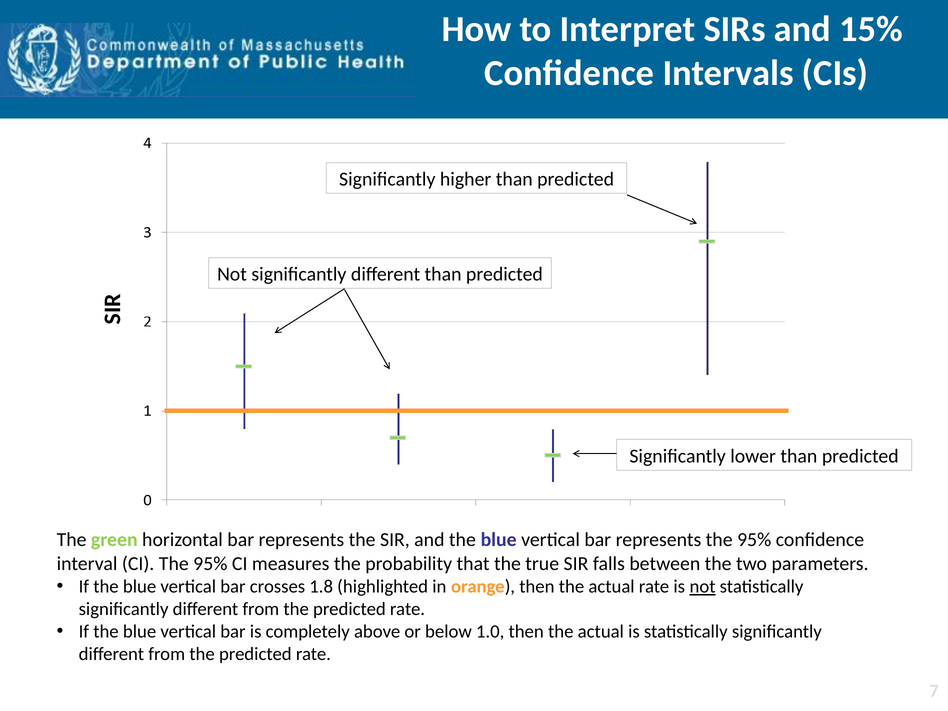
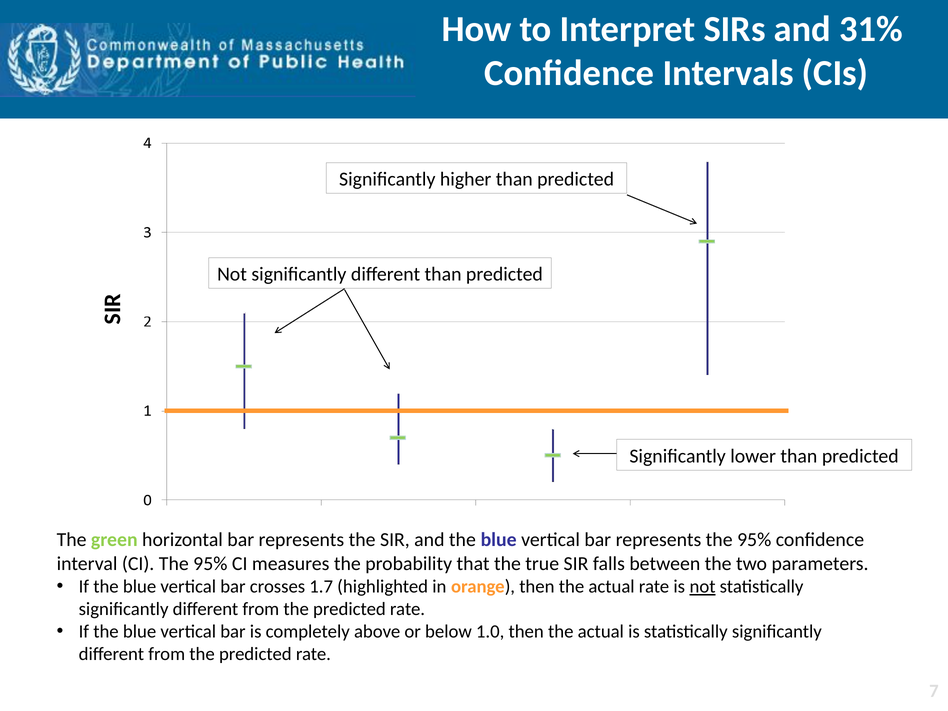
15%: 15% -> 31% (871, 29)
1.8: 1.8 -> 1.7 (321, 587)
